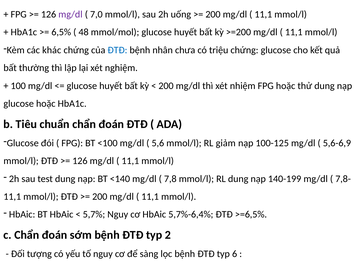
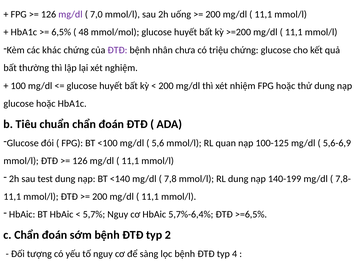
ĐTĐ colour: blue -> purple (117, 50)
giảm: giảm -> quan (226, 143)
6: 6 -> 4 (235, 254)
